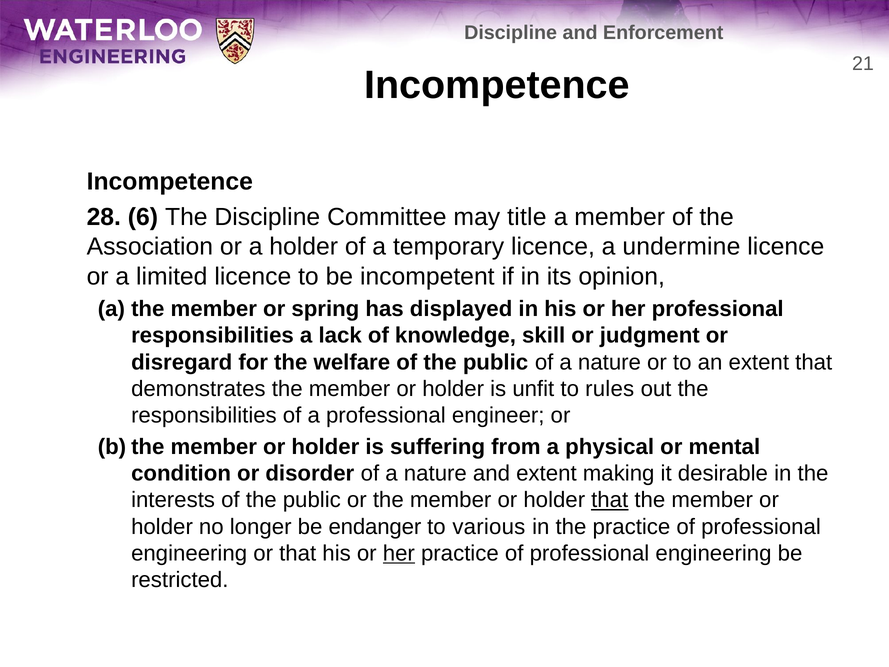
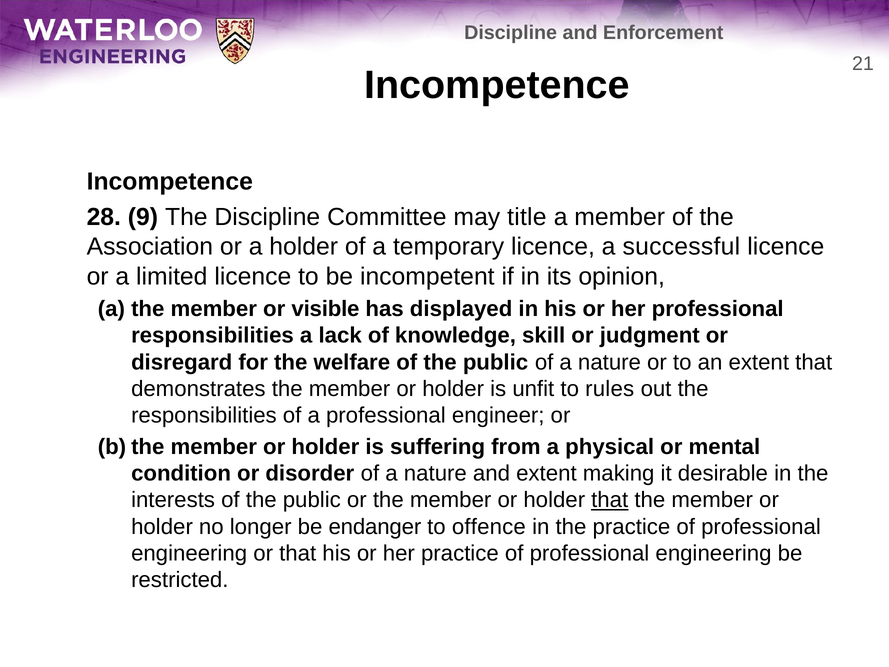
6: 6 -> 9 (143, 217)
undermine: undermine -> successful (681, 247)
spring: spring -> visible (325, 309)
various: various -> offence (489, 527)
her underline: present -> none (399, 553)
